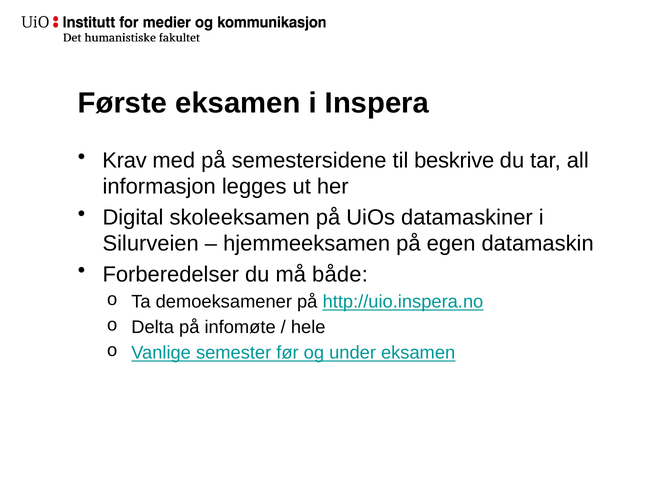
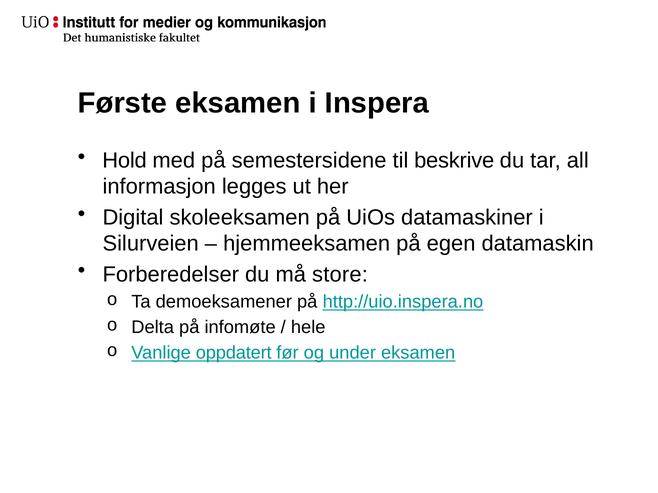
Krav: Krav -> Hold (125, 161)
både: både -> store (340, 275)
semester: semester -> oppdatert (234, 353)
